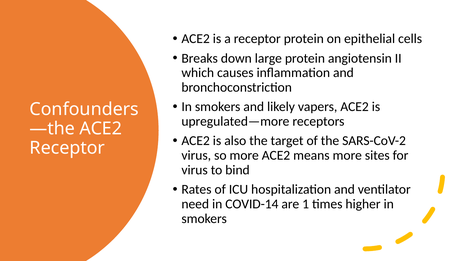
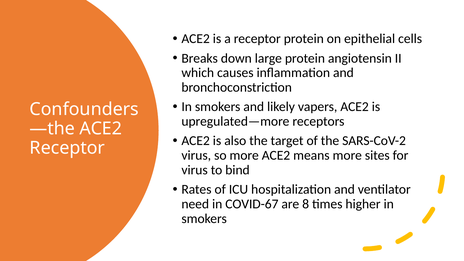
COVID-14: COVID-14 -> COVID-67 (252, 204)
1: 1 -> 8 (306, 204)
